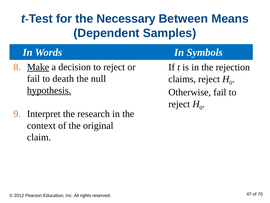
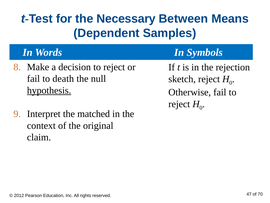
Make underline: present -> none (38, 67)
claims: claims -> sketch (182, 79)
research: research -> matched (94, 114)
